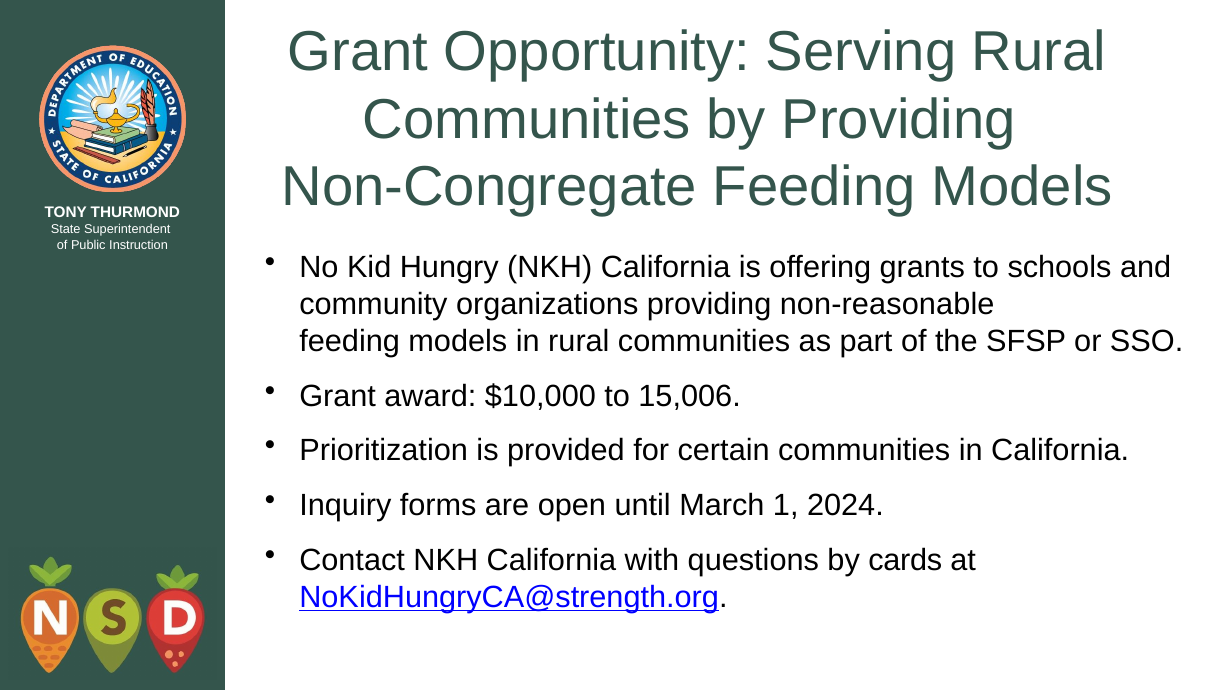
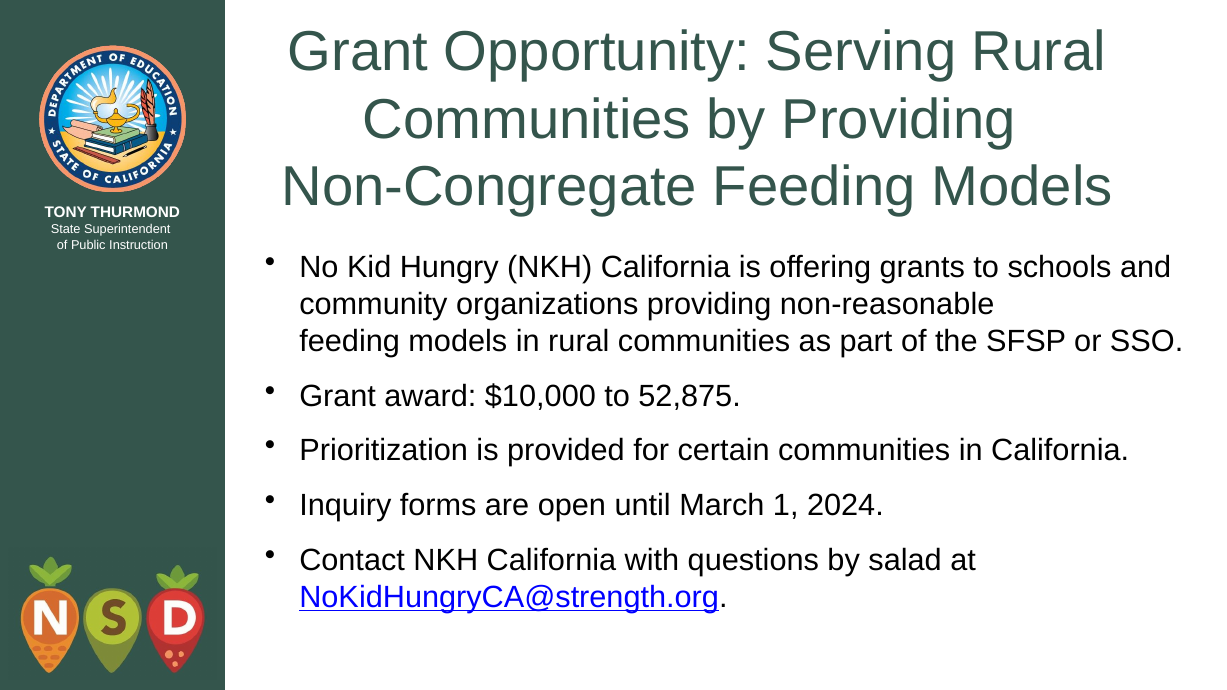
15,006: 15,006 -> 52,875 (690, 396)
cards: cards -> salad (905, 560)
